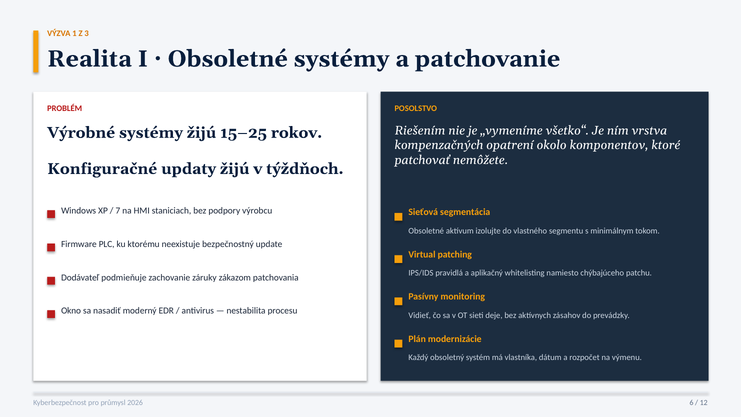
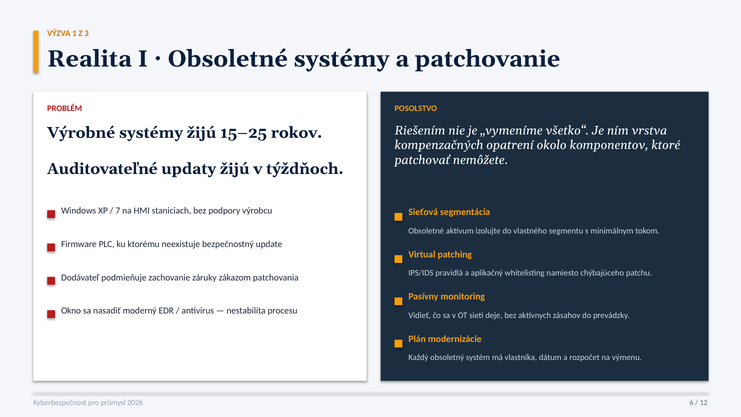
Konfiguračné: Konfiguračné -> Auditovateľné (102, 169)
